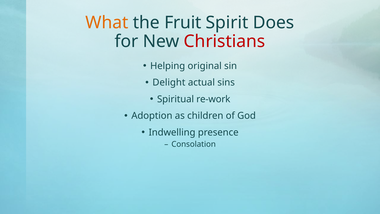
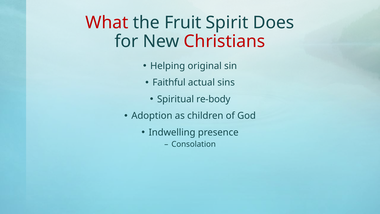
What colour: orange -> red (107, 23)
Delight: Delight -> Faithful (169, 82)
re-work: re-work -> re-body (213, 99)
